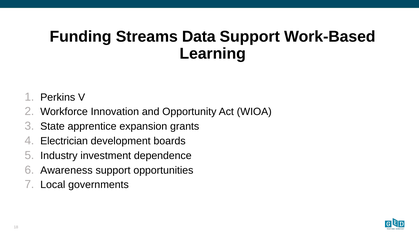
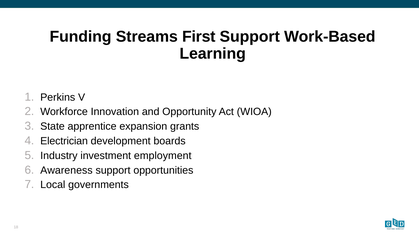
Data: Data -> First (199, 37)
dependence: dependence -> employment (163, 155)
